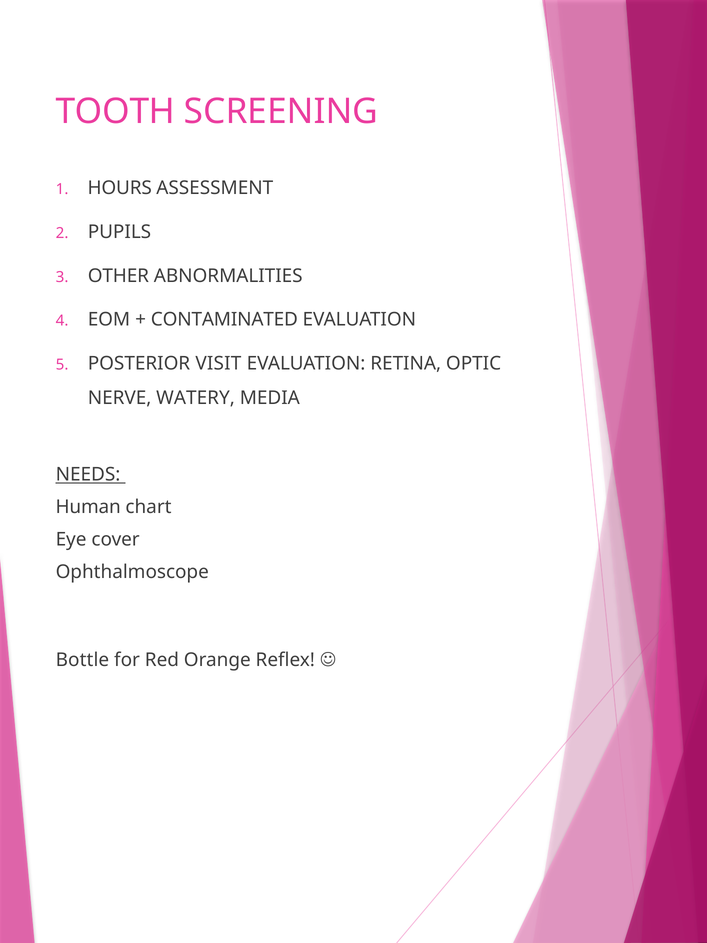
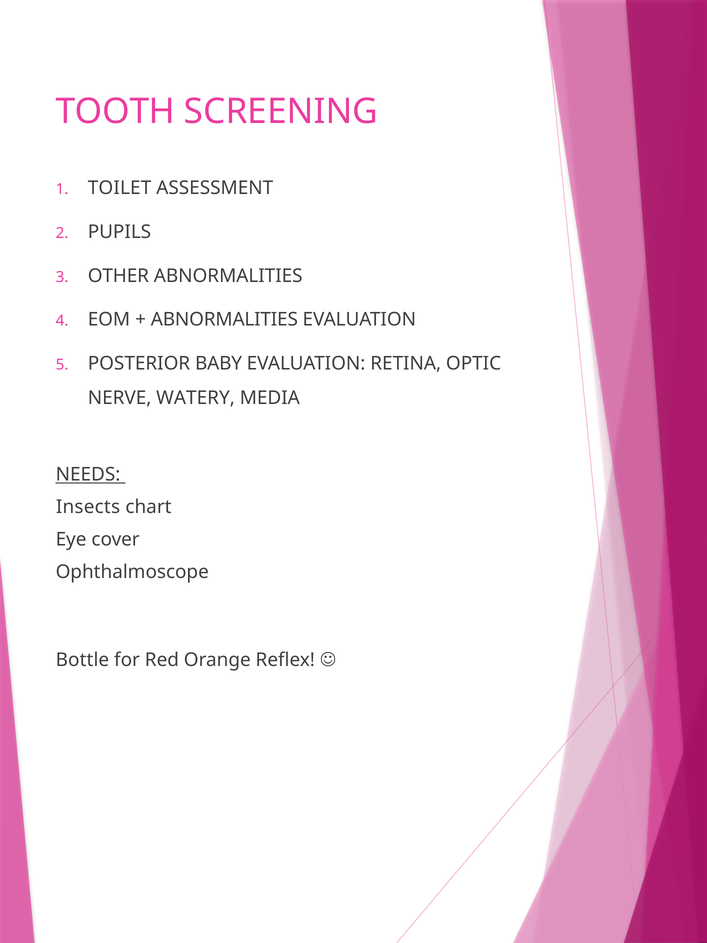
HOURS: HOURS -> TOILET (120, 188)
CONTAMINATED: CONTAMINATED -> ABNORMALITIES (224, 320)
VISIT: VISIT -> BABY (219, 364)
Human: Human -> Insects (88, 507)
